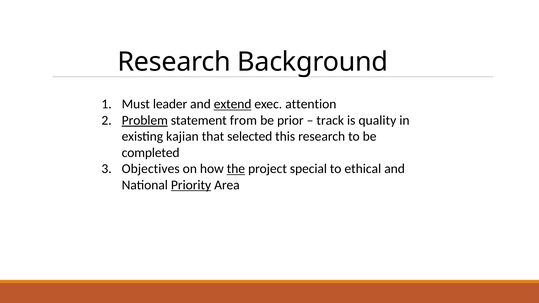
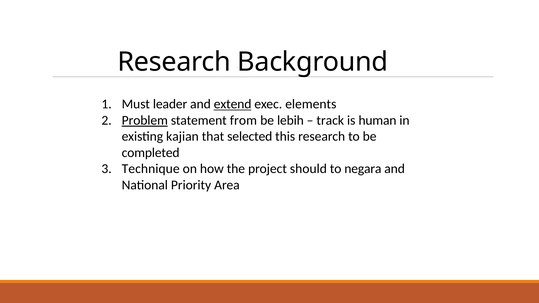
attention: attention -> elements (311, 104)
prior: prior -> lebih (290, 120)
quality: quality -> human (377, 120)
Objectives: Objectives -> Technique (151, 169)
the underline: present -> none (236, 169)
special: special -> should (308, 169)
ethical: ethical -> negara (363, 169)
Priority underline: present -> none (191, 185)
